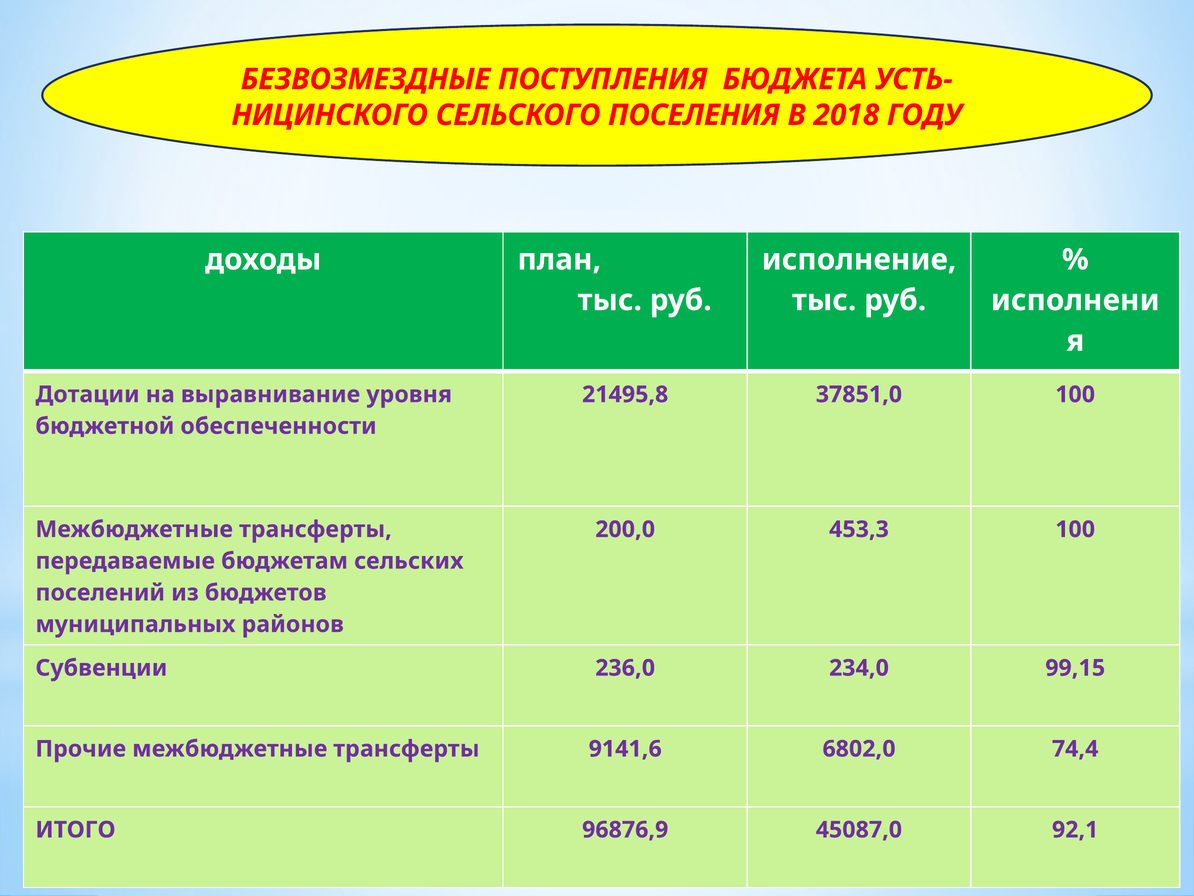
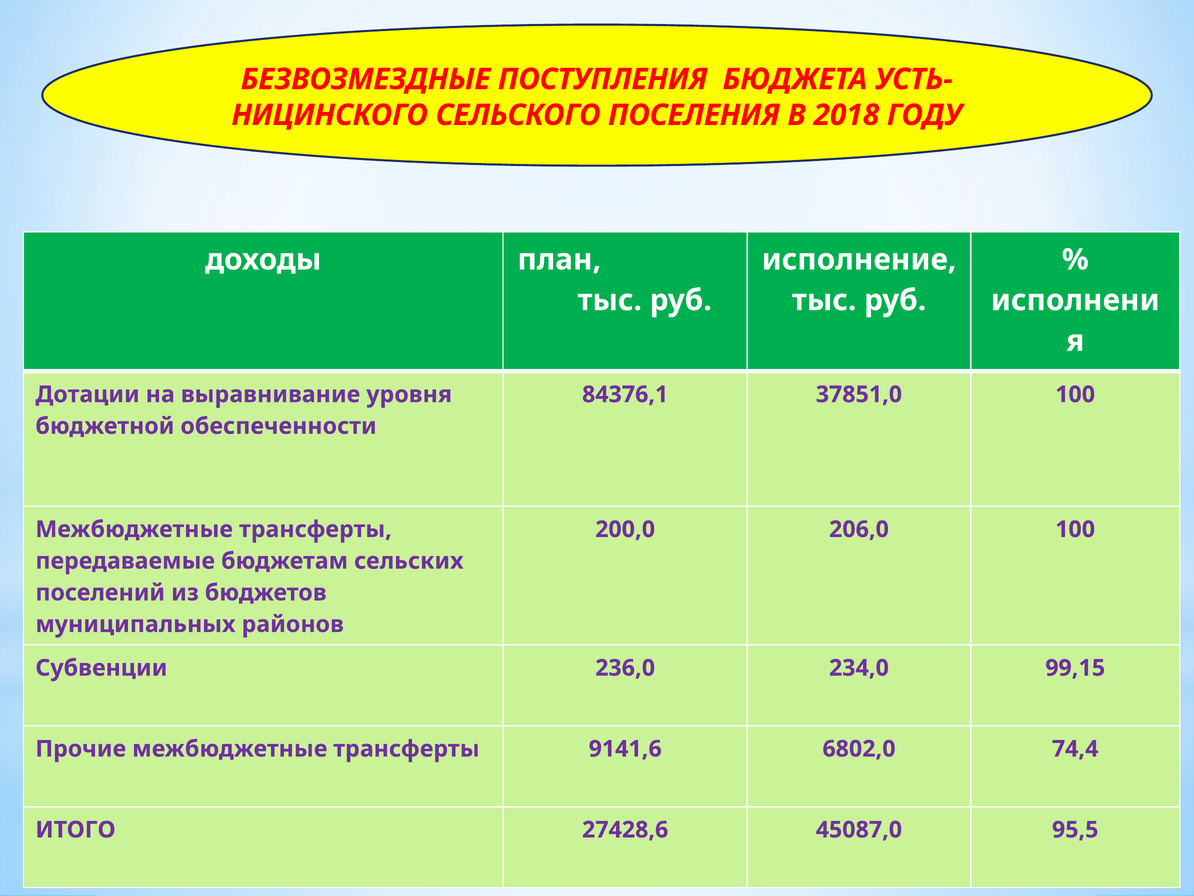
21495,8: 21495,8 -> 84376,1 (625, 394)
453,3: 453,3 -> 206,0 (859, 529)
96876,9: 96876,9 -> 27428,6 (625, 829)
92,1: 92,1 -> 95,5 (1075, 829)
